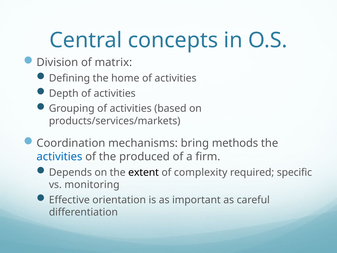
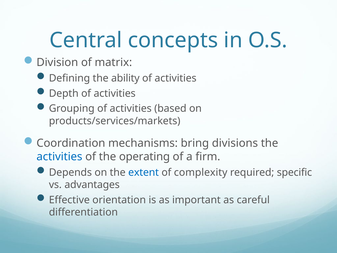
home: home -> ability (125, 78)
methods: methods -> divisions (235, 143)
produced: produced -> operating (144, 157)
extent colour: black -> blue (144, 172)
monitoring: monitoring -> advantages (92, 185)
